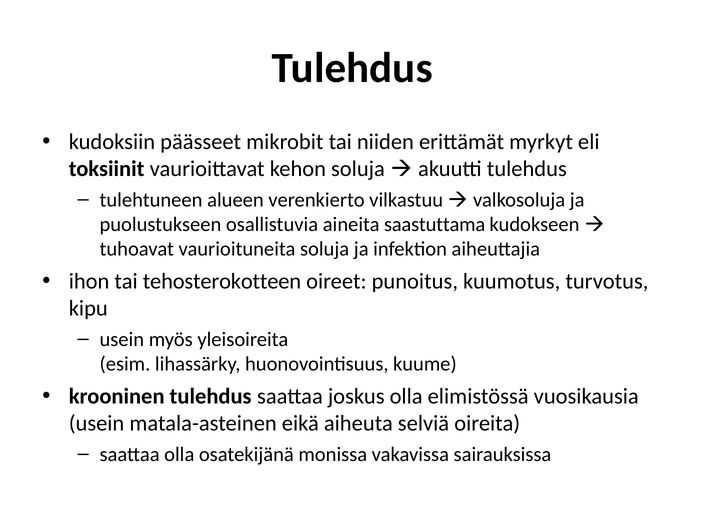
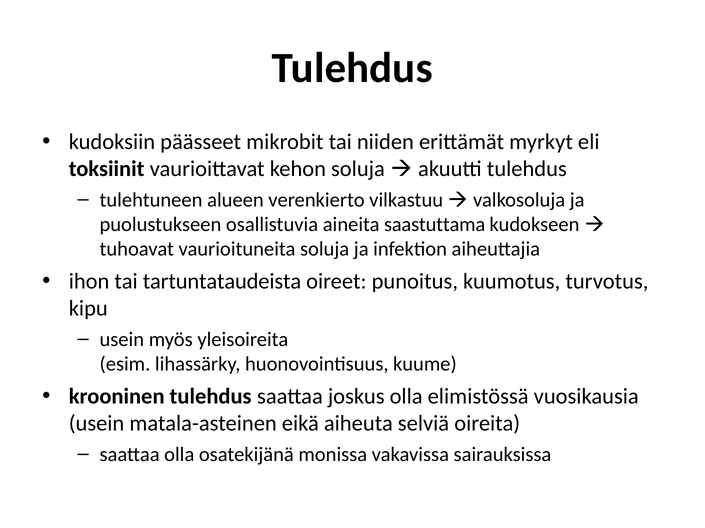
tehosterokotteen: tehosterokotteen -> tartuntataudeista (222, 282)
